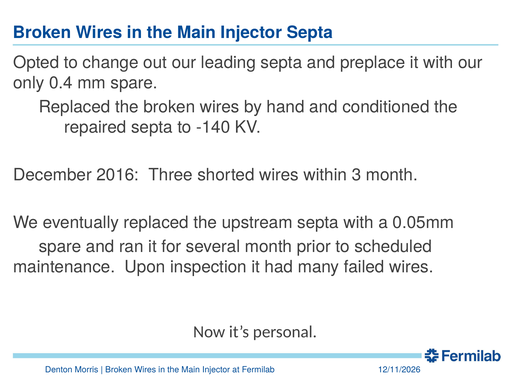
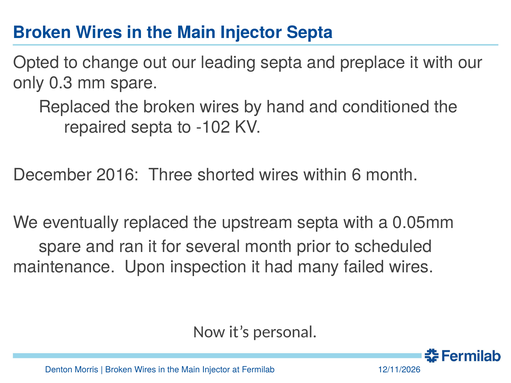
0.4: 0.4 -> 0.3 (61, 83)
-140: -140 -> -102 (213, 127)
3: 3 -> 6 (356, 175)
